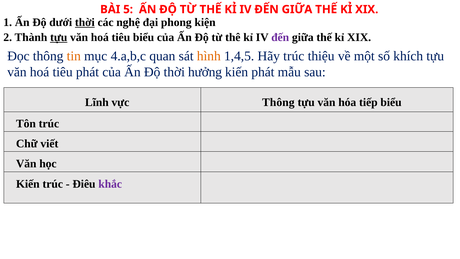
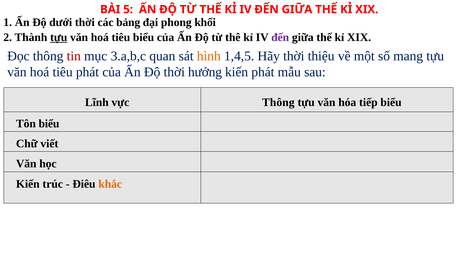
thời underline: present -> none (85, 22)
nghệ: nghệ -> bảng (128, 22)
kiện: kiện -> khối (205, 22)
tin colour: orange -> red (74, 56)
4.a,b,c: 4.a,b,c -> 3.a,b,c (128, 56)
Hãy trúc: trúc -> thời (294, 56)
khích: khích -> mang (408, 56)
Tôn trúc: trúc -> biểu (49, 124)
khắc colour: purple -> orange (110, 184)
